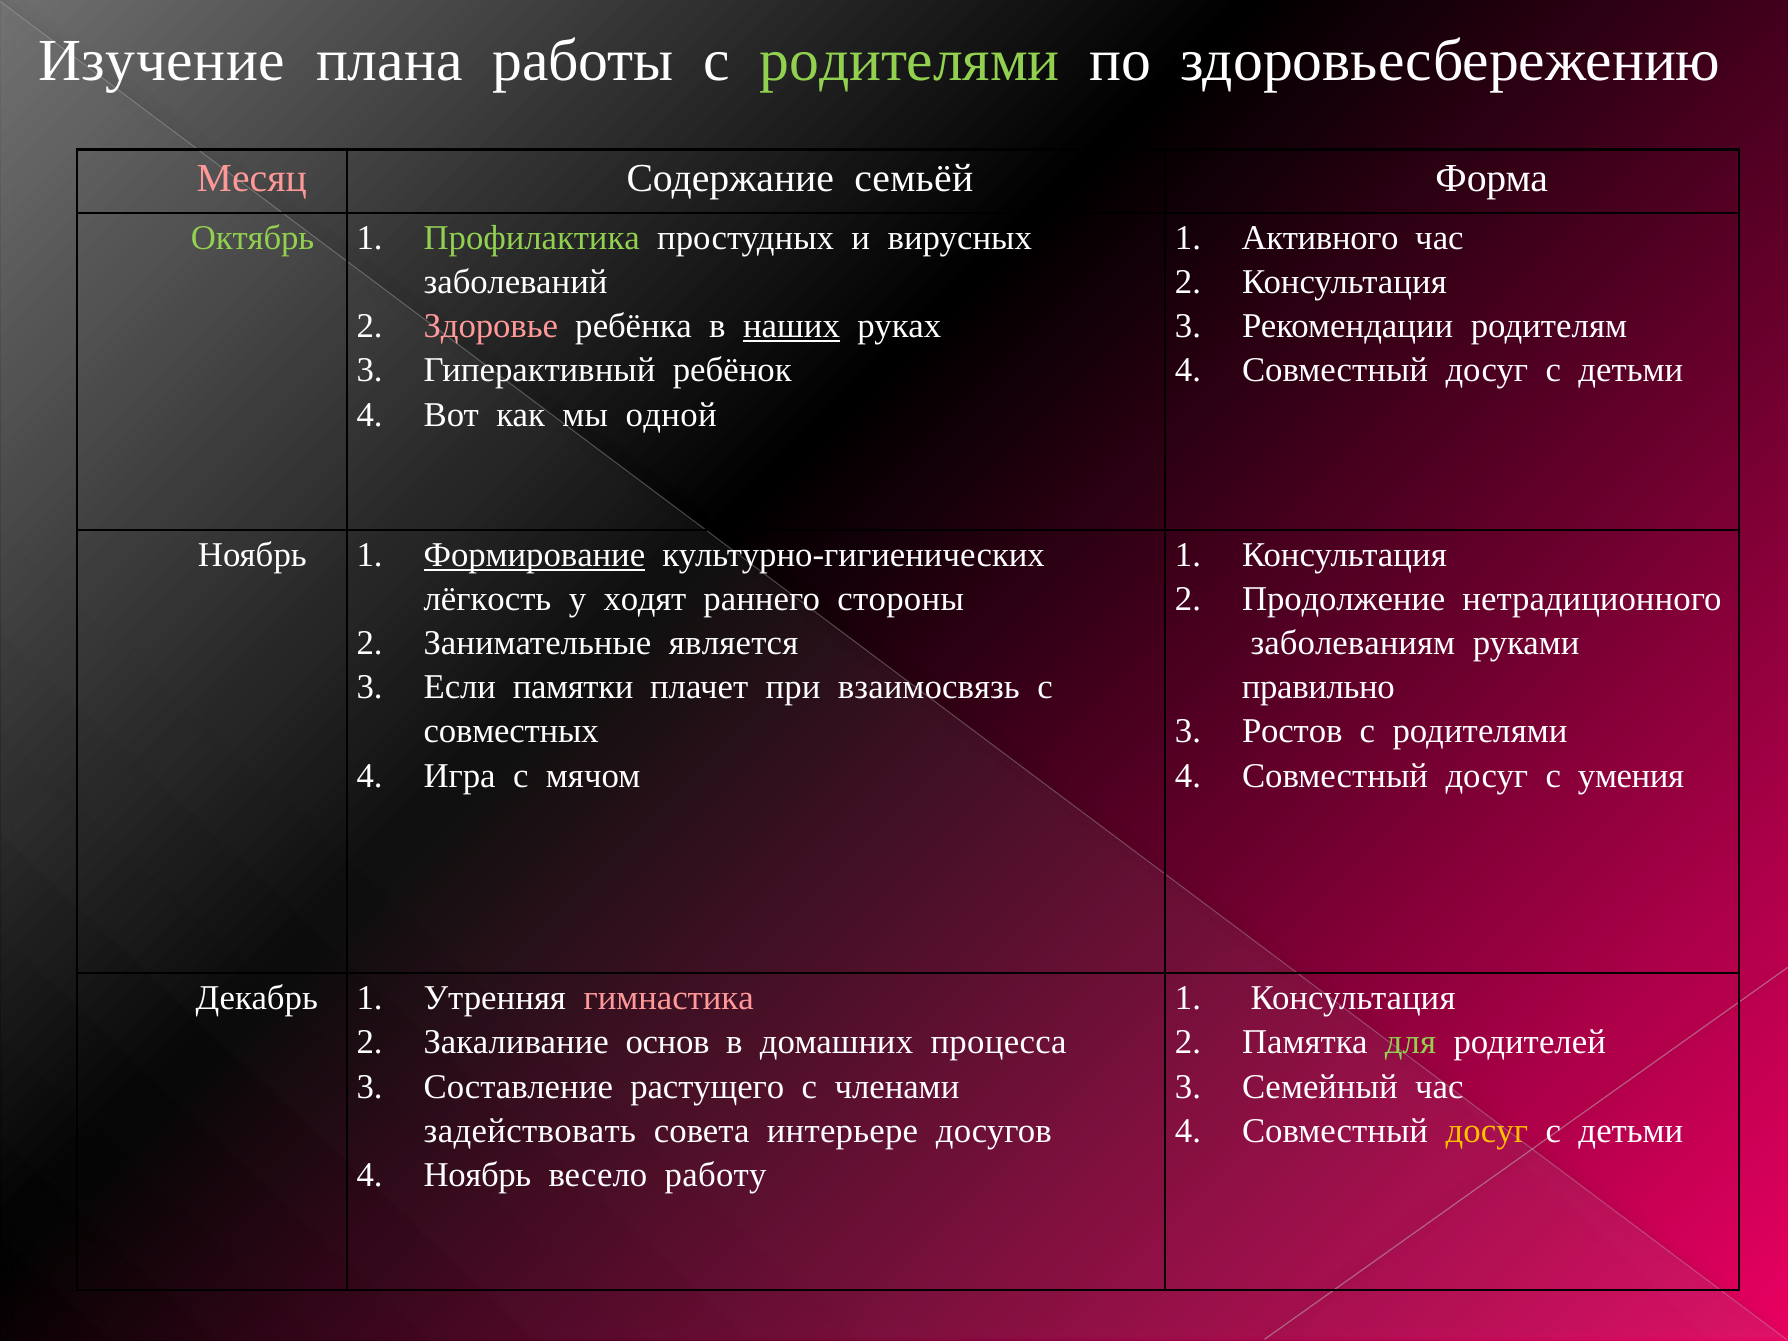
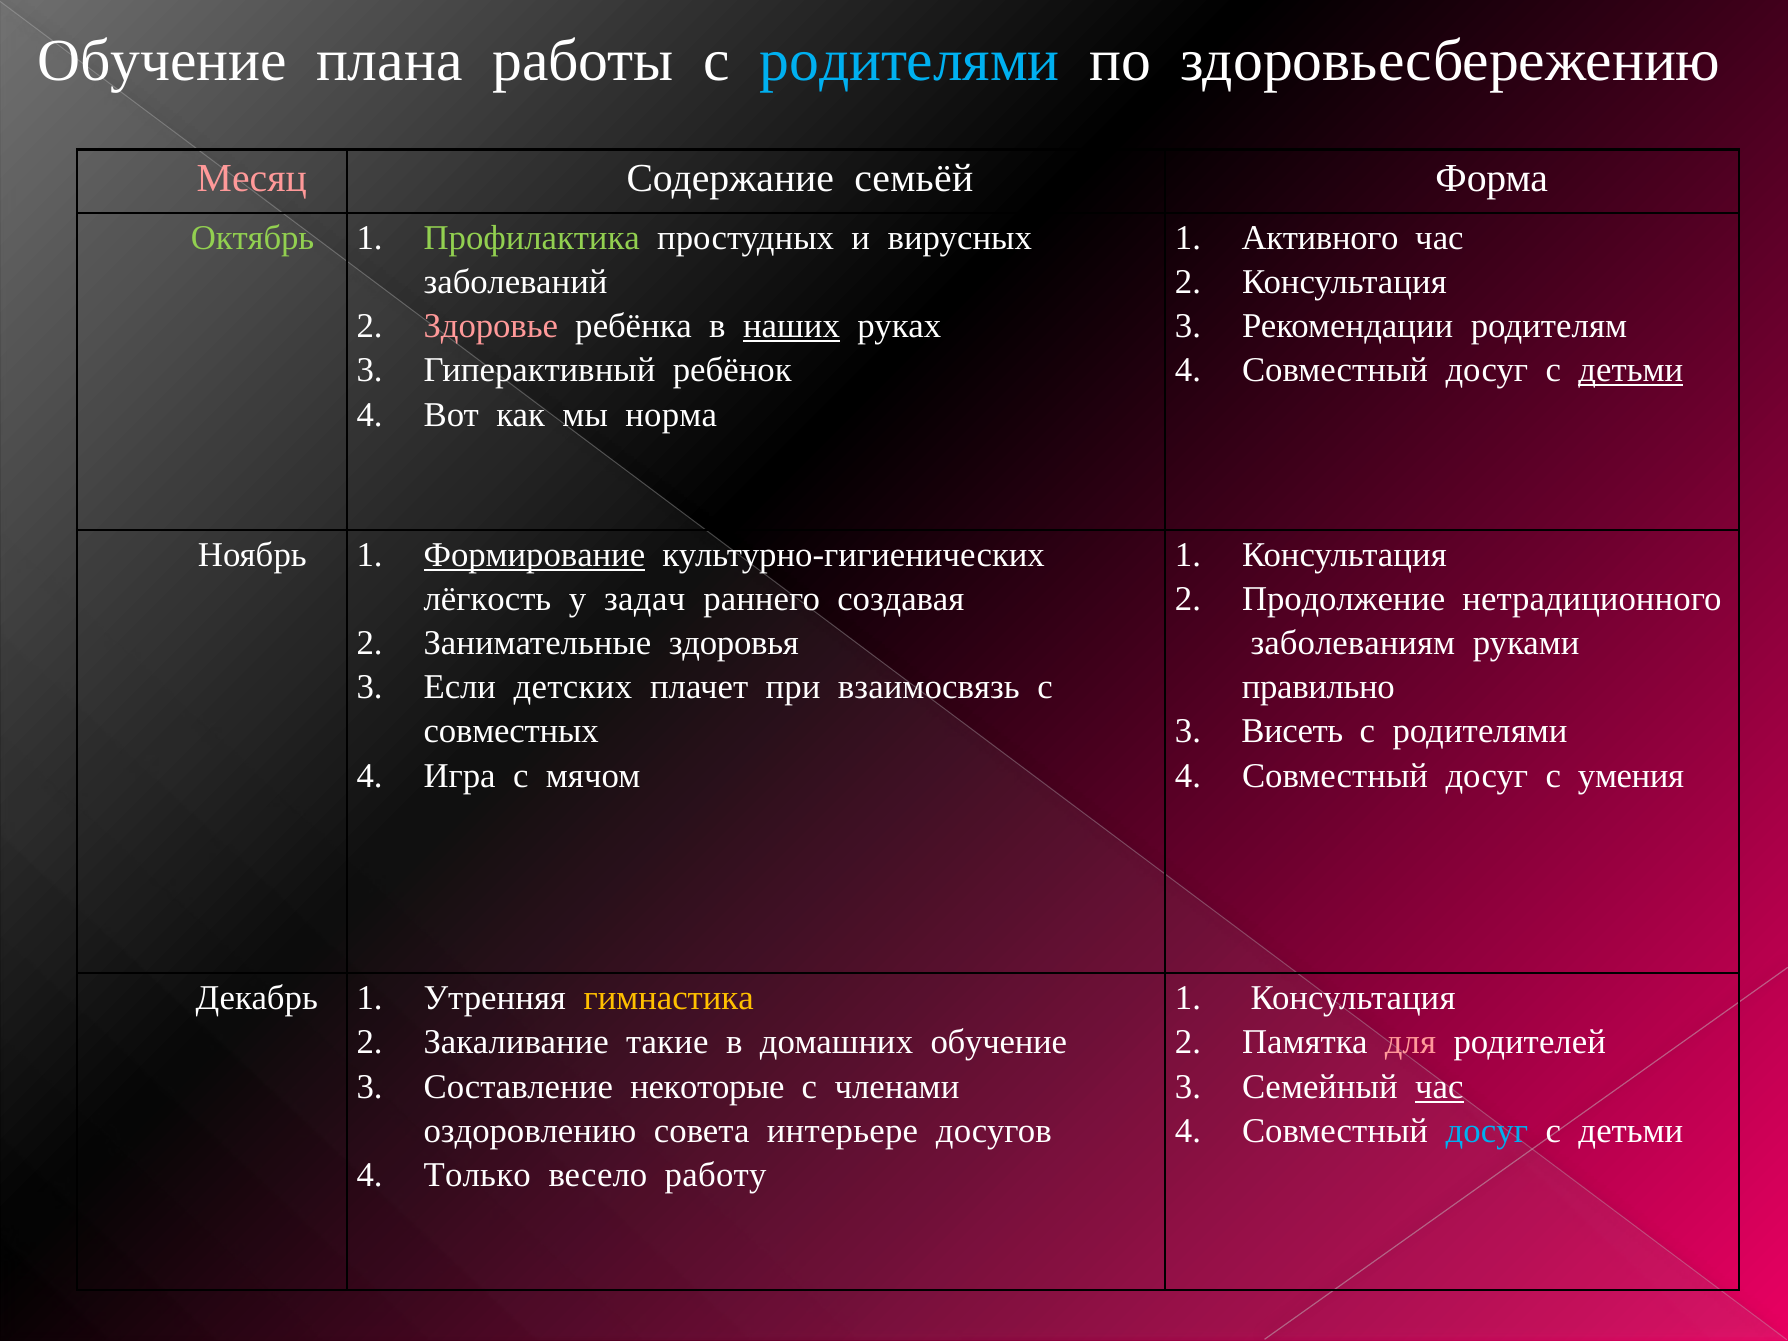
Изучение: Изучение -> Обучение (162, 61)
родителями colour: light green -> light blue (910, 61)
детьми underline: none -> present (1631, 370)
одной: одной -> норма (671, 415)
ходят: ходят -> задач (645, 599)
стороны: стороны -> создавая (901, 599)
является: является -> здоровья (734, 643)
памятки: памятки -> детских (573, 687)
Ростов: Ростов -> Висеть (1292, 731)
гимнастика colour: pink -> yellow (669, 998)
основ: основ -> такие (667, 1042)
домашних процесса: процесса -> обучение (999, 1042)
для colour: light green -> pink (1410, 1042)
растущего: растущего -> некоторые (707, 1087)
час underline: none -> present (1439, 1087)
задействовать: задействовать -> оздоровлению (530, 1131)
досуг colour: yellow -> light blue (1487, 1131)
Ноябрь: Ноябрь -> Только (477, 1175)
